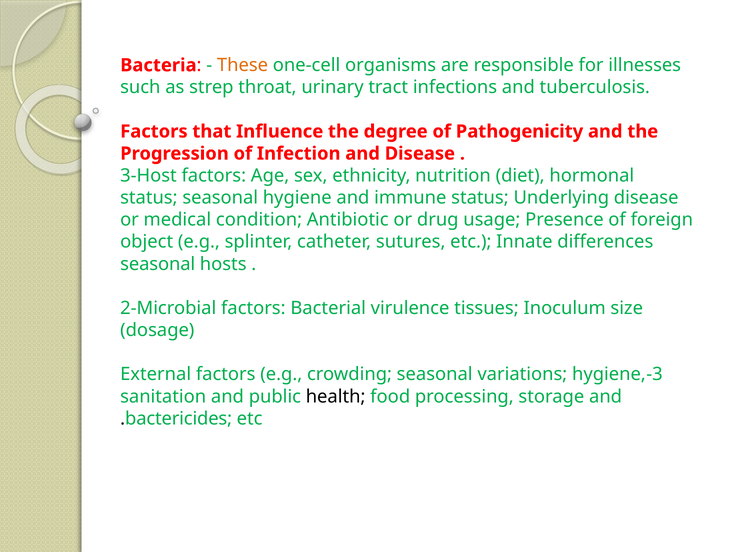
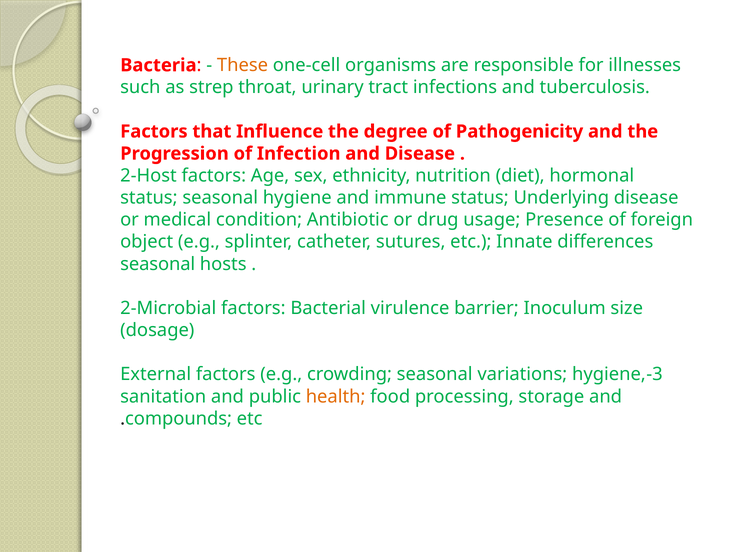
3-Host: 3-Host -> 2-Host (148, 176)
tissues: tissues -> barrier (486, 308)
health colour: black -> orange (336, 396)
bactericides: bactericides -> compounds (179, 419)
